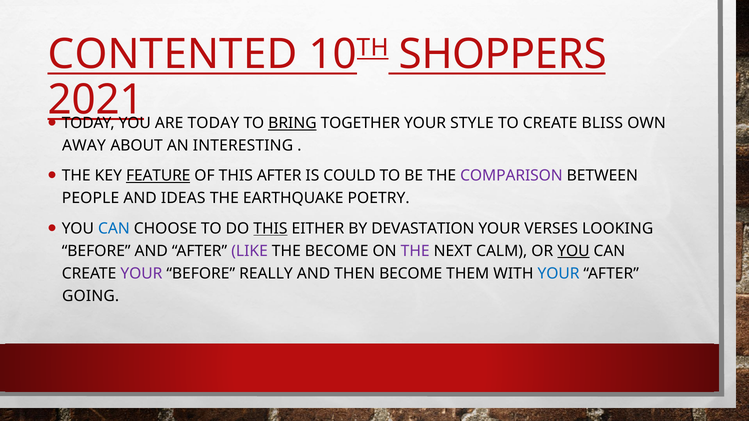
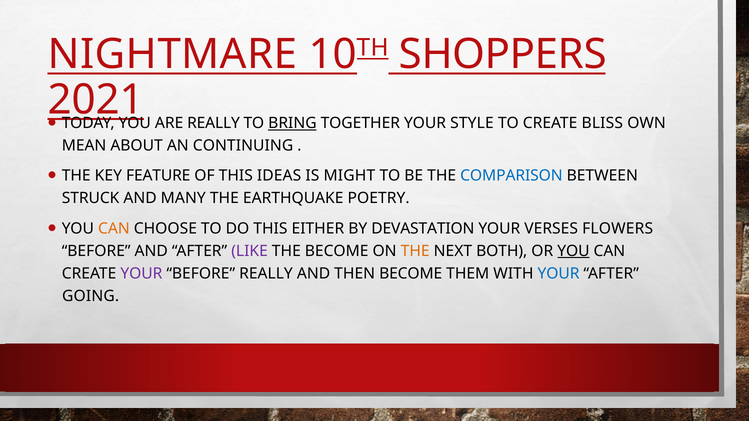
CONTENTED: CONTENTED -> NIGHTMARE (173, 55)
ARE TODAY: TODAY -> REALLY (214, 123)
AWAY: AWAY -> MEAN (84, 146)
INTERESTING: INTERESTING -> CONTINUING (243, 146)
FEATURE underline: present -> none (158, 176)
THIS AFTER: AFTER -> IDEAS (279, 176)
COULD: COULD -> MIGHT (349, 176)
COMPARISON colour: purple -> blue (511, 176)
PEOPLE: PEOPLE -> STRUCK (91, 198)
IDEAS: IDEAS -> MANY (183, 198)
CAN colour: blue -> orange (114, 229)
THIS underline: present -> none (270, 229)
LOOKING: LOOKING -> FLOWERS (618, 229)
THE colour: purple -> orange (415, 251)
CALM: CALM -> BOTH (502, 251)
